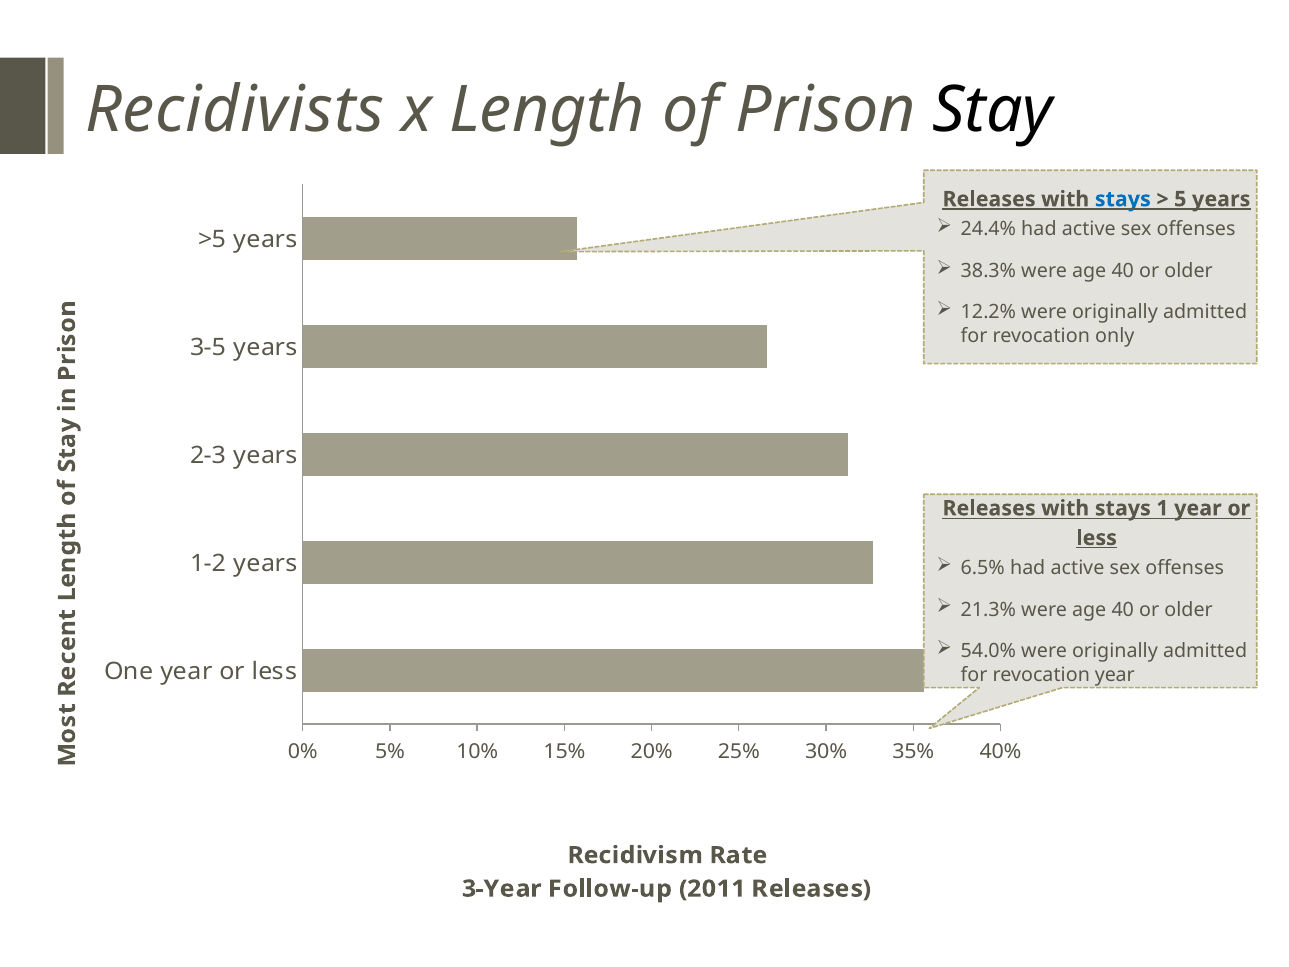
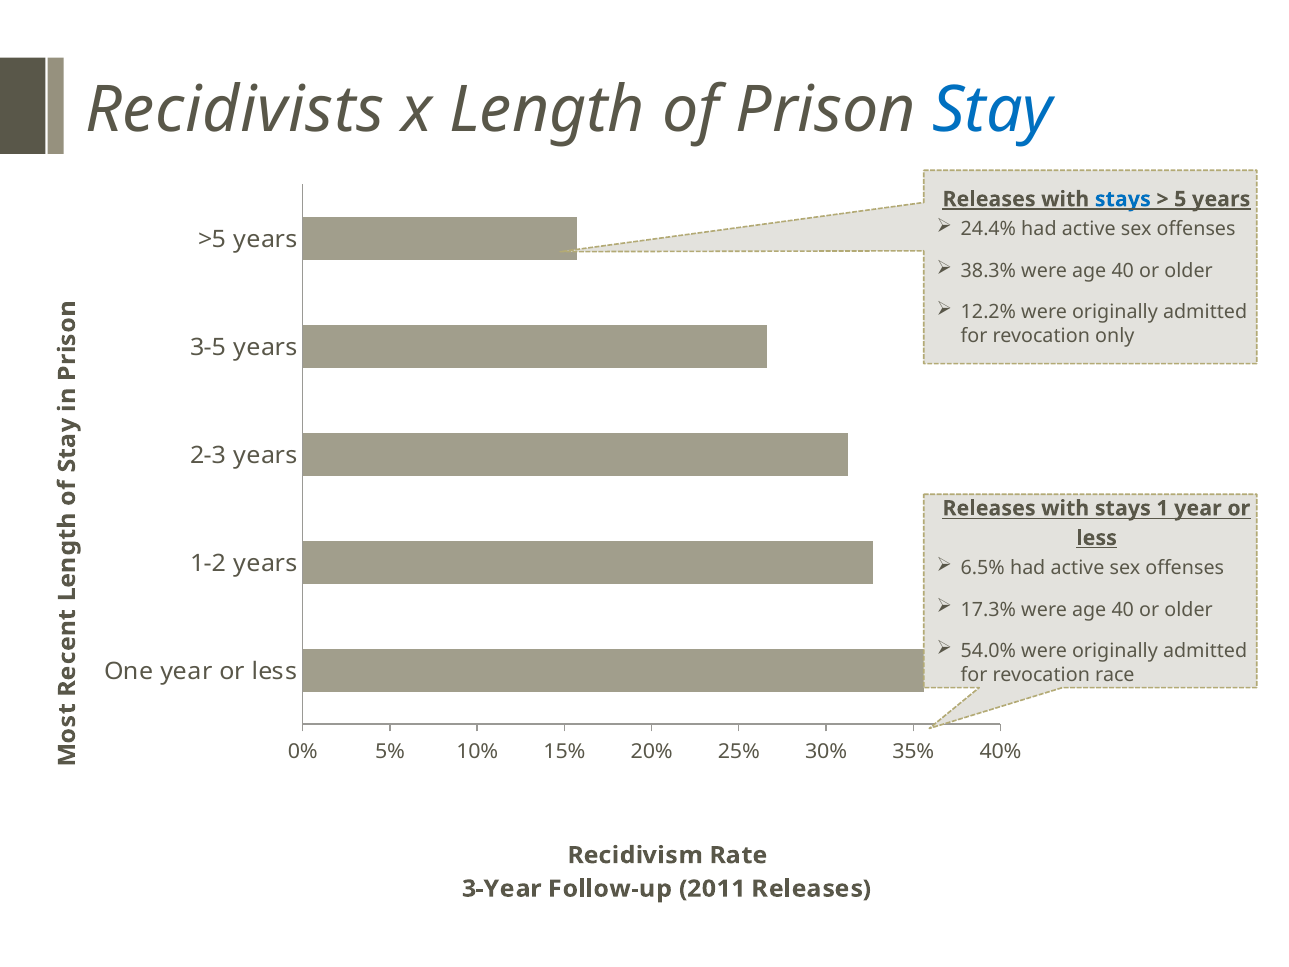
Stay colour: black -> blue (993, 110)
21.3%: 21.3% -> 17.3% (988, 609)
revocation year: year -> race (1115, 675)
